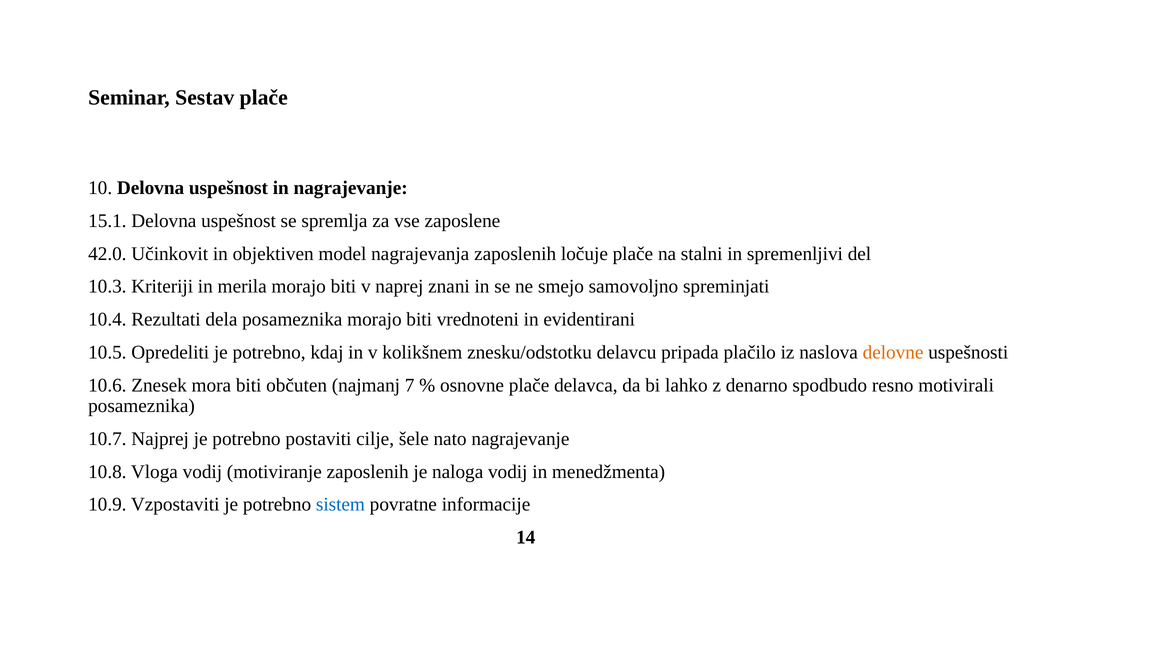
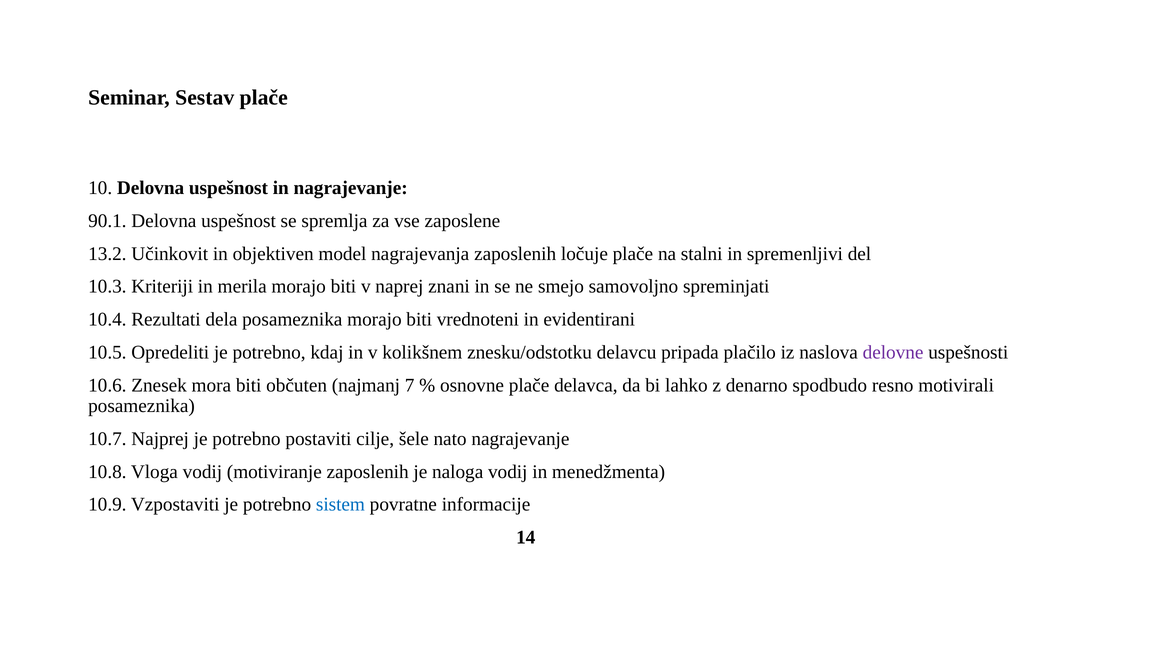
15.1: 15.1 -> 90.1 (107, 221)
42.0: 42.0 -> 13.2 (107, 254)
delovne colour: orange -> purple (893, 352)
